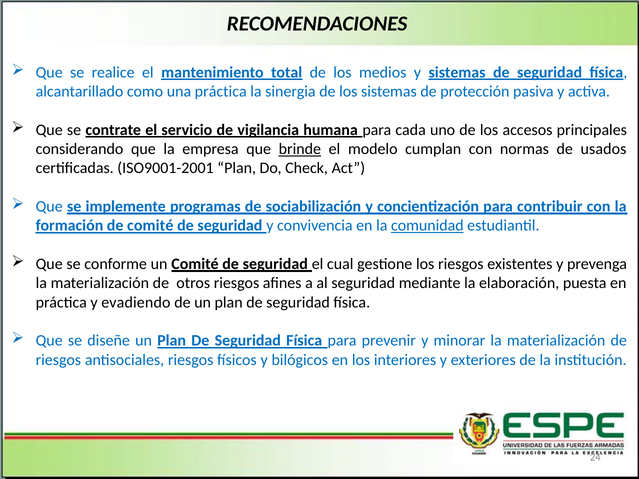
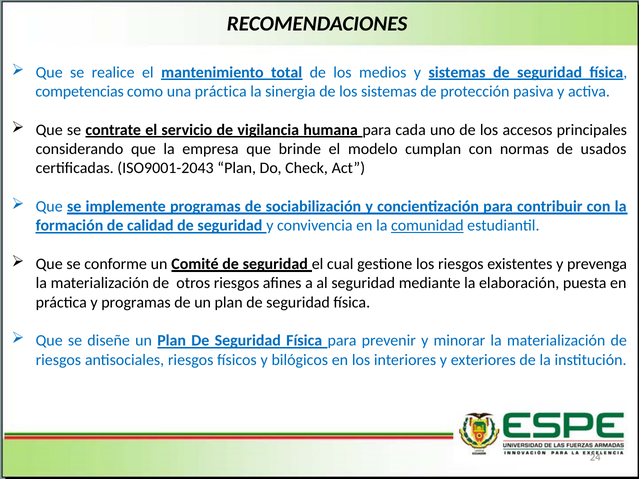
alcantarillado: alcantarillado -> competencias (80, 92)
brinde underline: present -> none (300, 149)
ISO9001-2001: ISO9001-2001 -> ISO9001-2043 (166, 168)
de comité: comité -> calidad (150, 226)
y evadiendo: evadiendo -> programas (136, 303)
